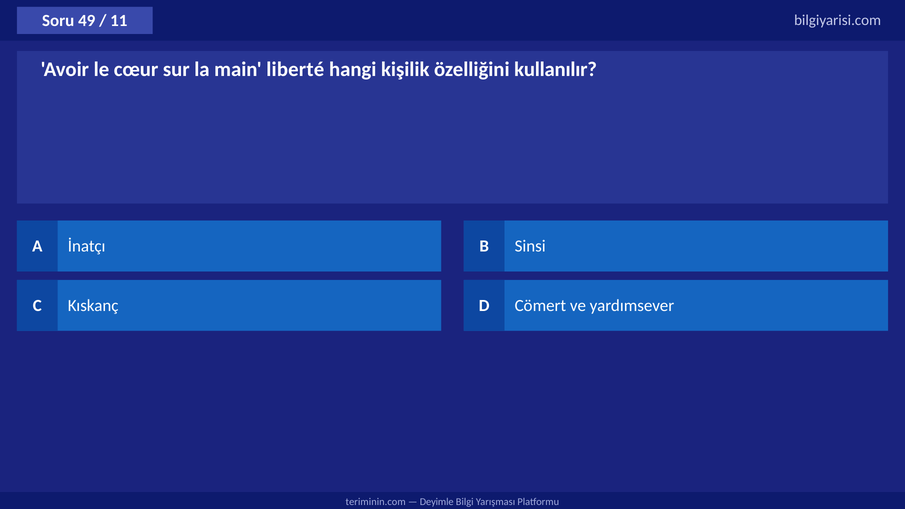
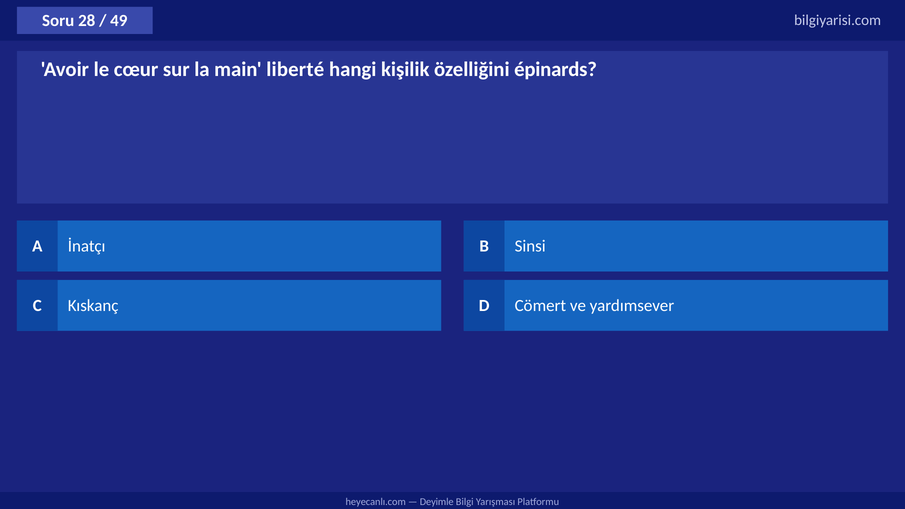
49: 49 -> 28 (87, 21)
11: 11 -> 49 (119, 21)
kullanılır: kullanılır -> épinards (556, 70)
teriminin.com: teriminin.com -> heyecanlı.com (376, 502)
